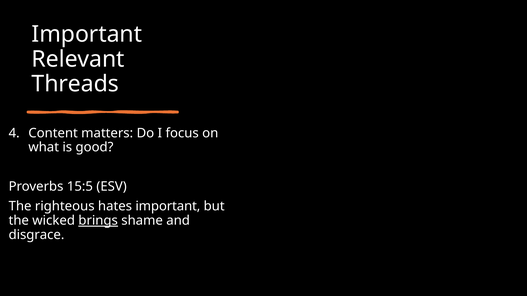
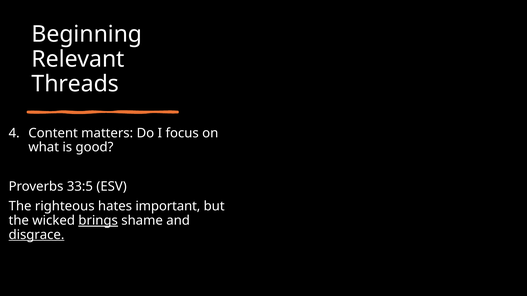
Important: Important -> Beginning (87, 34)
15:5: 15:5 -> 33:5 (80, 187)
disgrace underline: none -> present (36, 235)
